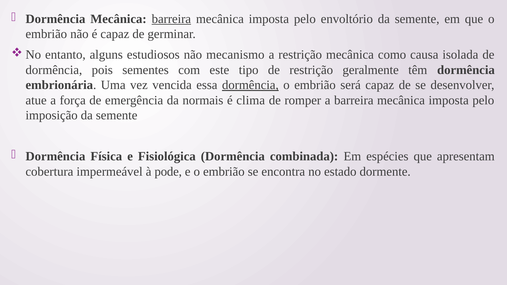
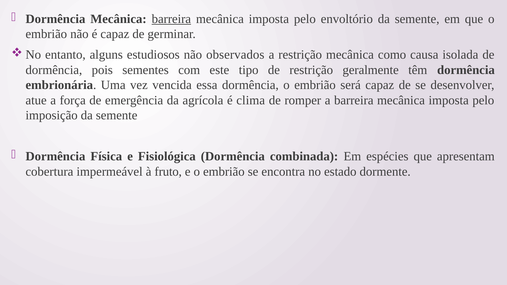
mecanismo: mecanismo -> observados (235, 55)
dormência underline: present -> none (250, 85)
normais: normais -> agrícola (203, 100)
pode: pode -> fruto (168, 172)
